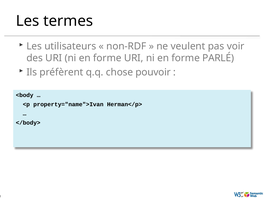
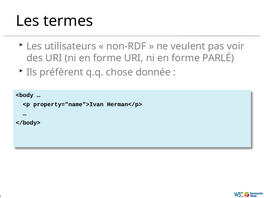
pouvoir: pouvoir -> donnée (153, 72)
